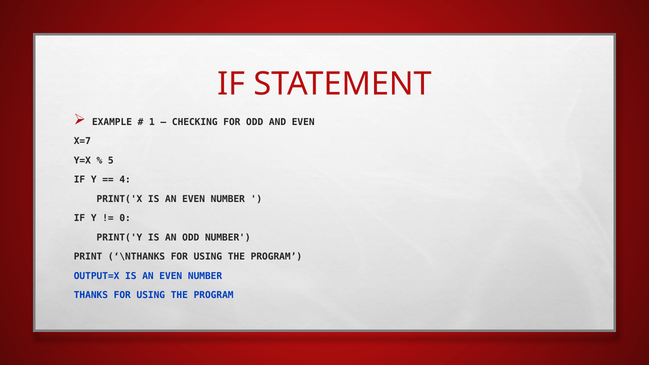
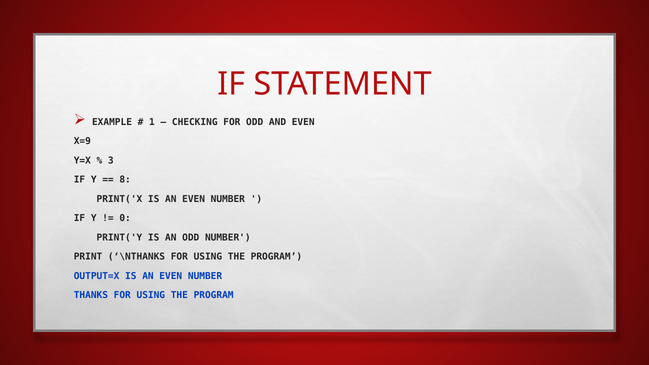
X=7: X=7 -> X=9 (82, 141)
5: 5 -> 3 (111, 160)
4: 4 -> 8 (125, 180)
